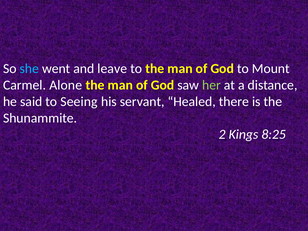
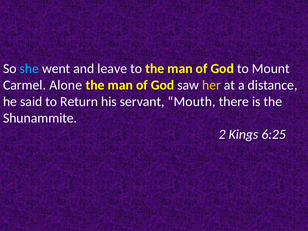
her colour: light green -> yellow (211, 85)
Seeing: Seeing -> Return (79, 102)
Healed: Healed -> Mouth (192, 102)
8:25: 8:25 -> 6:25 (274, 134)
